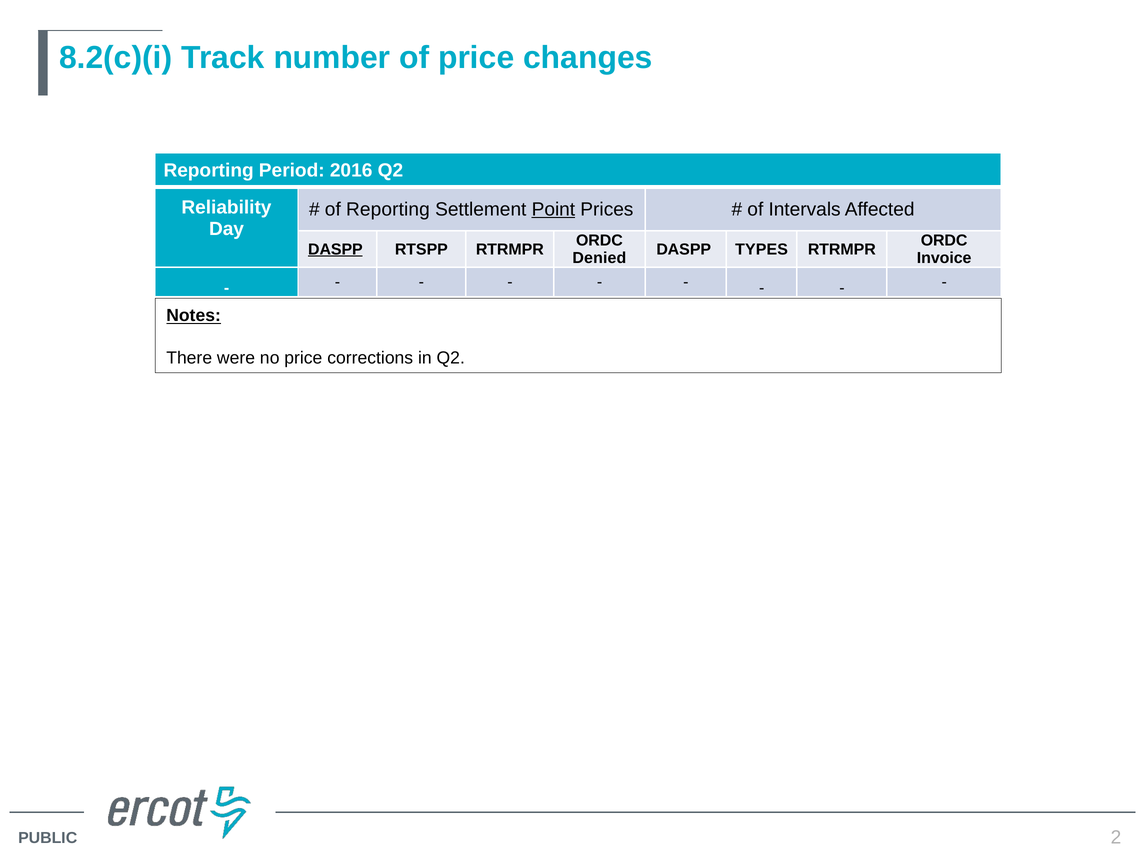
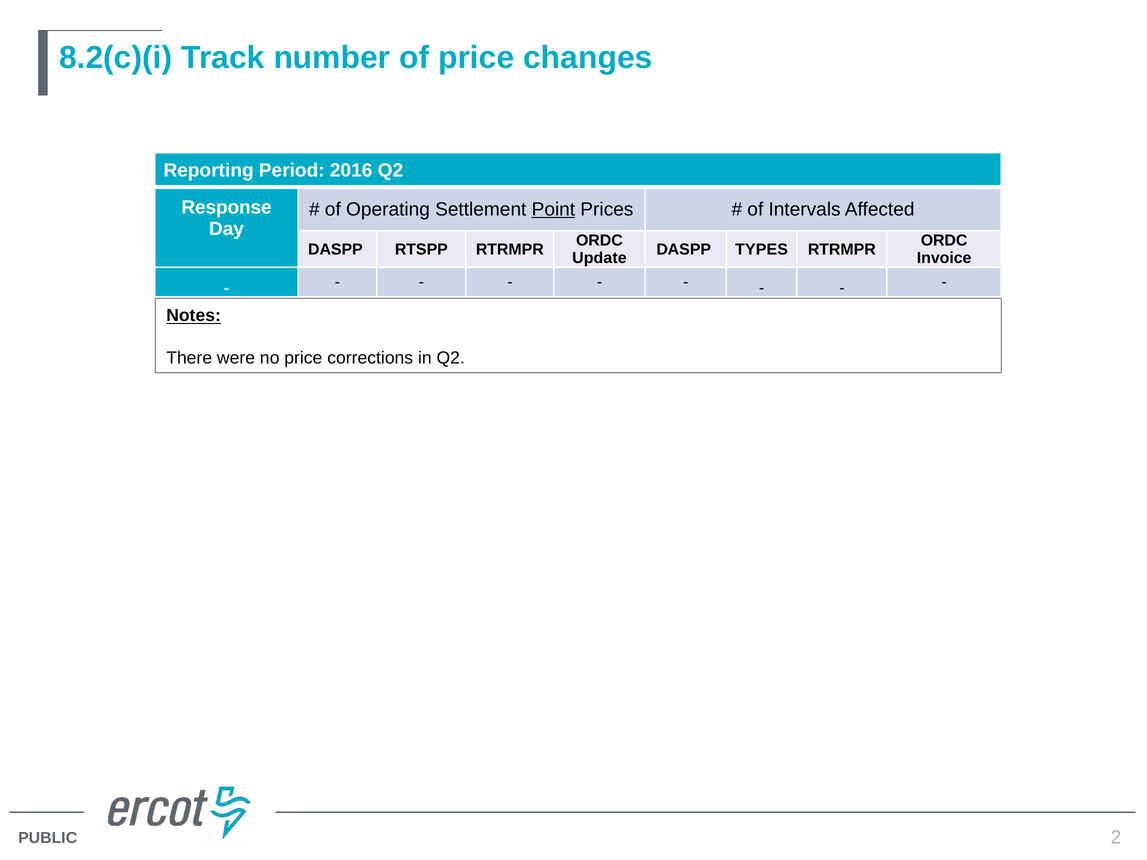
Reliability: Reliability -> Response (227, 208)
of Reporting: Reporting -> Operating (388, 209)
DASPP underline: present -> none (335, 249)
Denied: Denied -> Update (599, 258)
